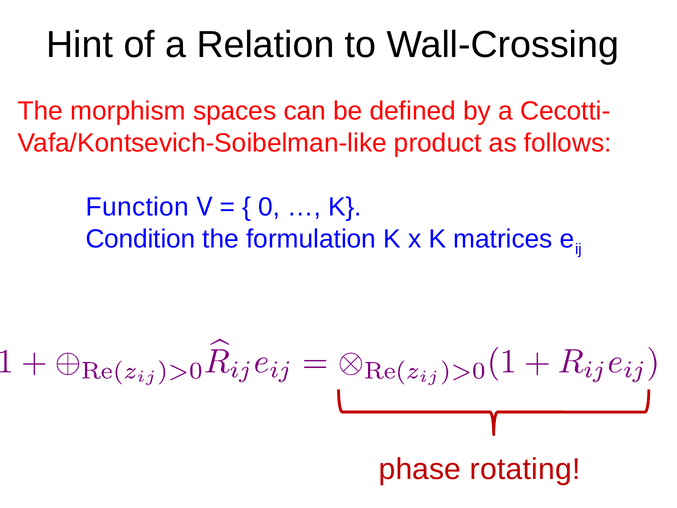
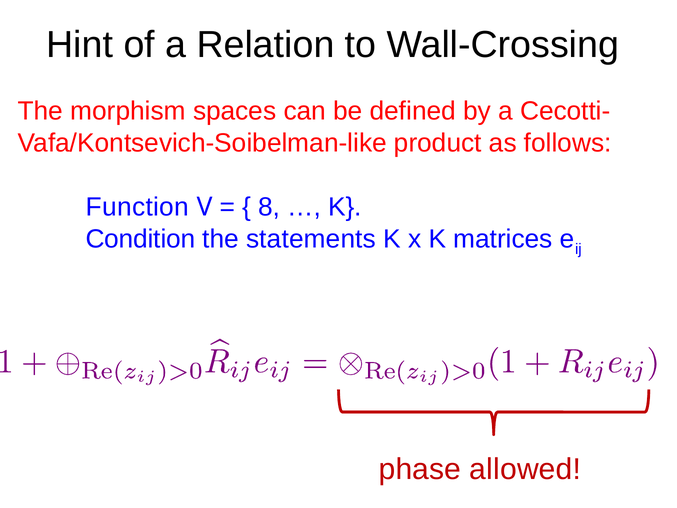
0: 0 -> 8 (269, 207)
formulation: formulation -> statements (311, 239)
rotating: rotating -> allowed (525, 469)
